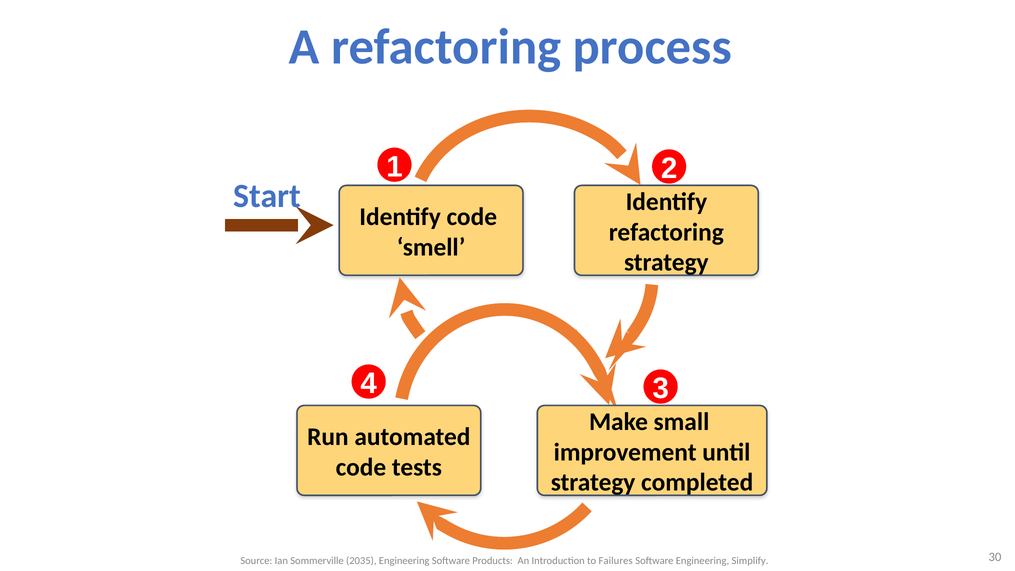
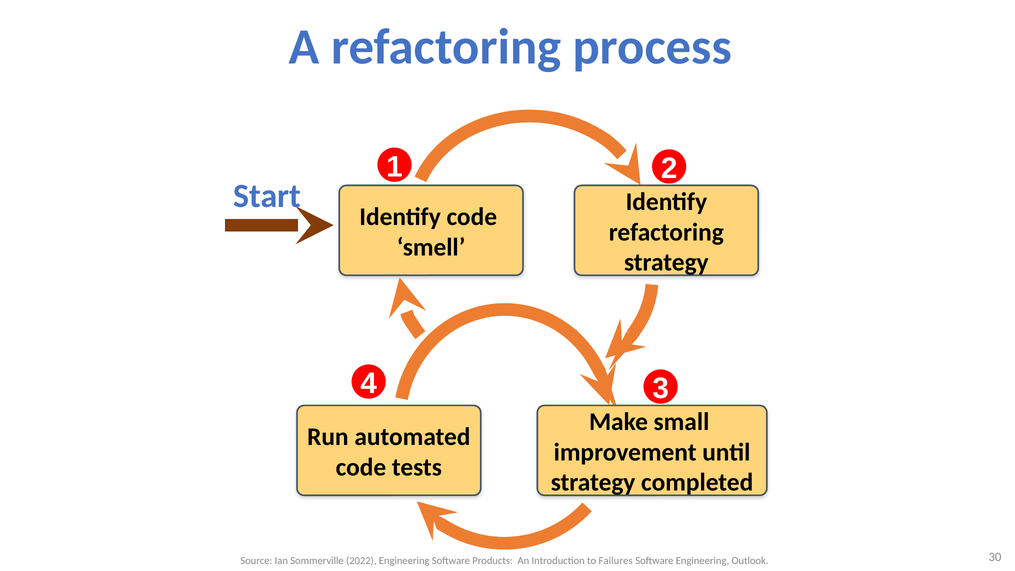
2035: 2035 -> 2022 (361, 561)
Simplify: Simplify -> Outlook (750, 561)
